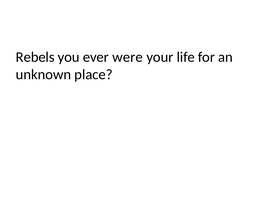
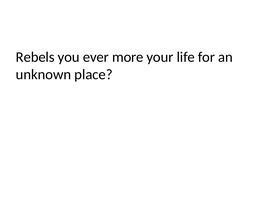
were: were -> more (128, 57)
